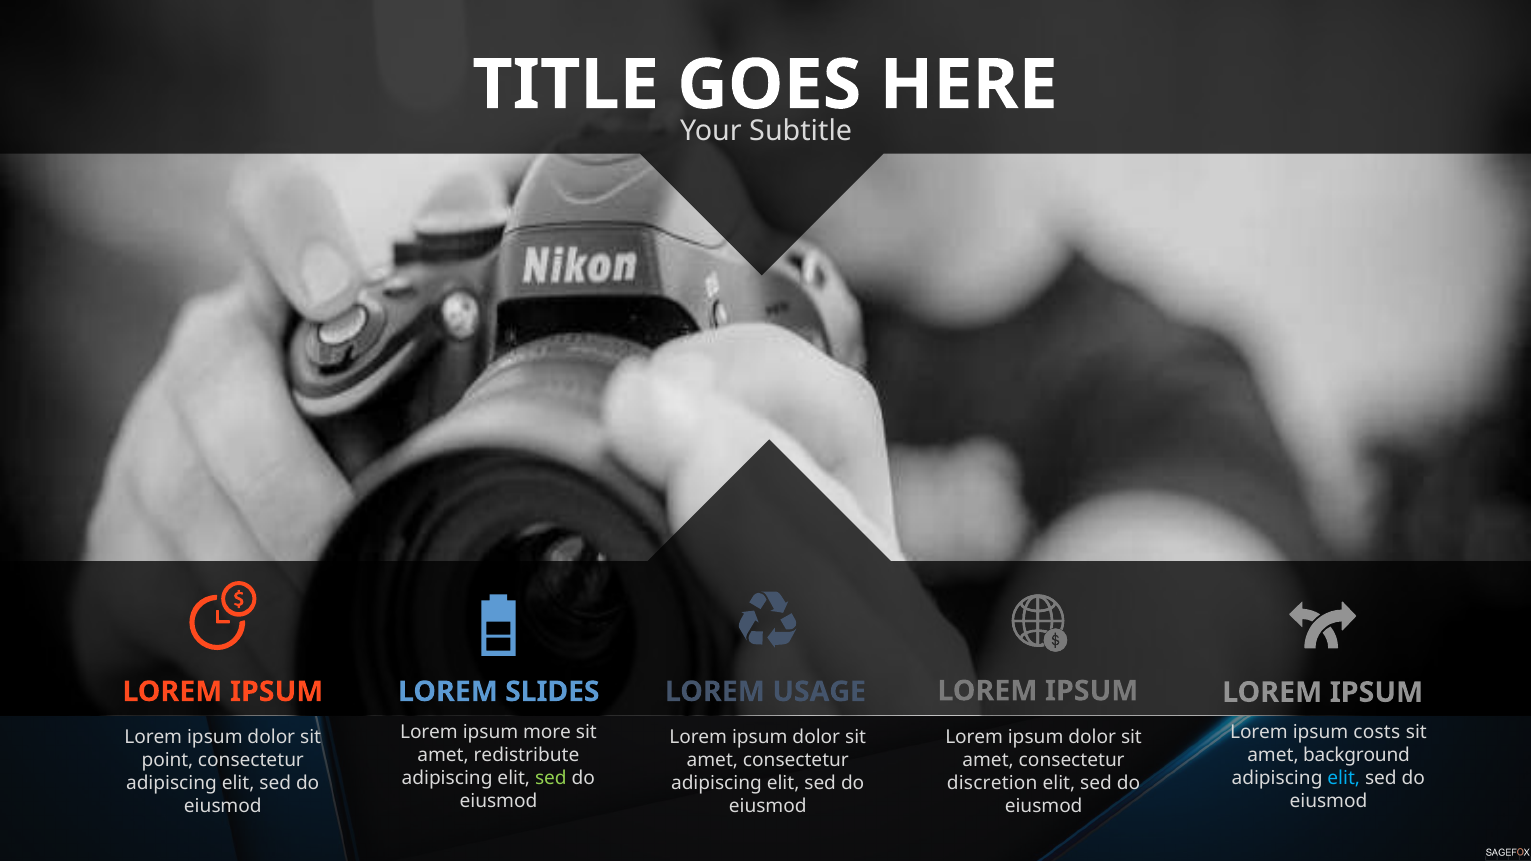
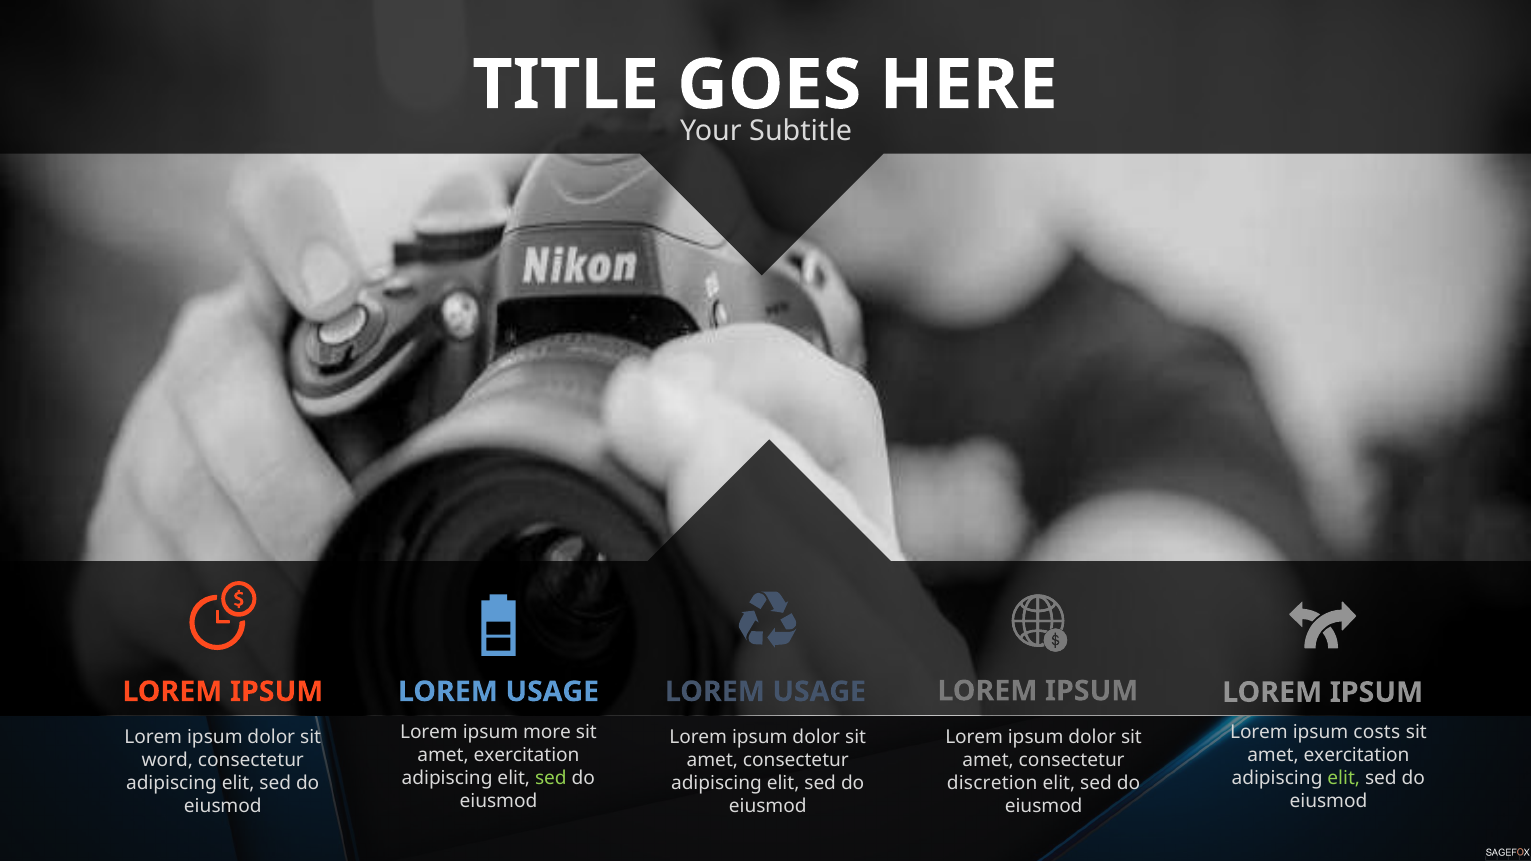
IPSUM LOREM SLIDES: SLIDES -> USAGE (552, 692)
redistribute: redistribute -> exercitation (526, 755)
background: background -> exercitation (1356, 755)
point: point -> word (167, 761)
elit colour: light blue -> light green (1344, 778)
